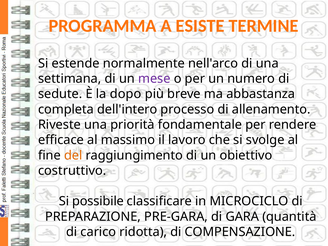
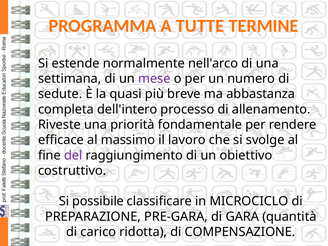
ESISTE: ESISTE -> TUTTE (200, 26)
dopo: dopo -> quasi (126, 94)
del colour: orange -> purple (73, 155)
